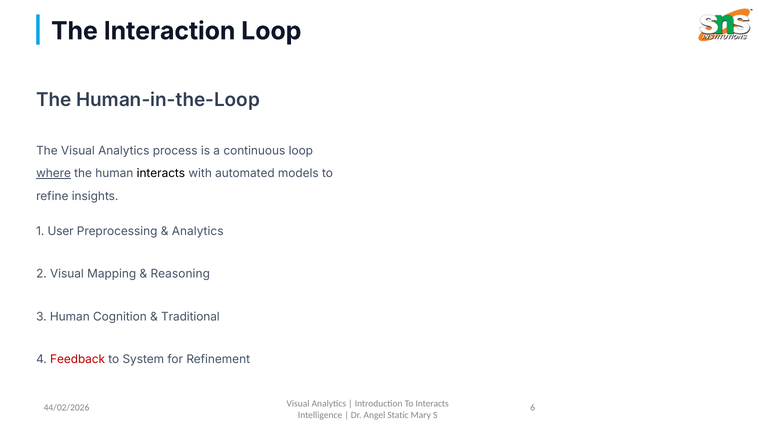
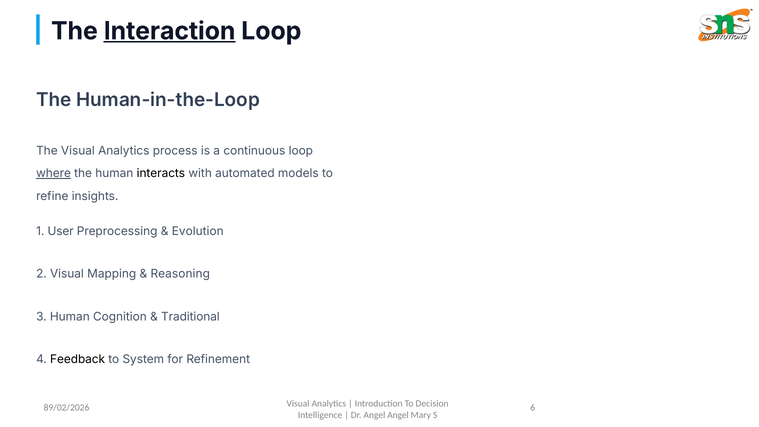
Interaction underline: none -> present (170, 31)
Analytics: Analytics -> Evolution (198, 231)
Feedback colour: red -> black (78, 359)
44/02/2026: 44/02/2026 -> 89/02/2026 (66, 408)
To Interacts: Interacts -> Decision (432, 404)
Angel Static: Static -> Angel (398, 415)
